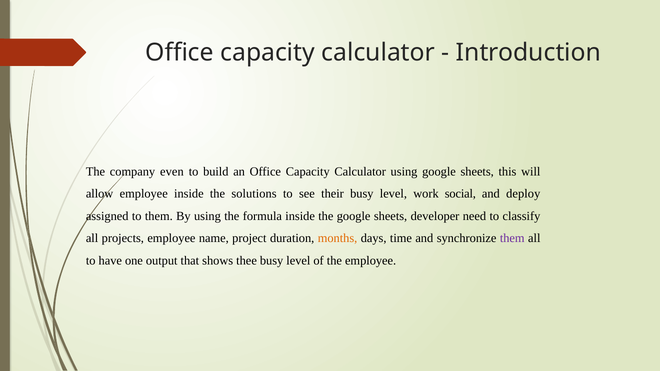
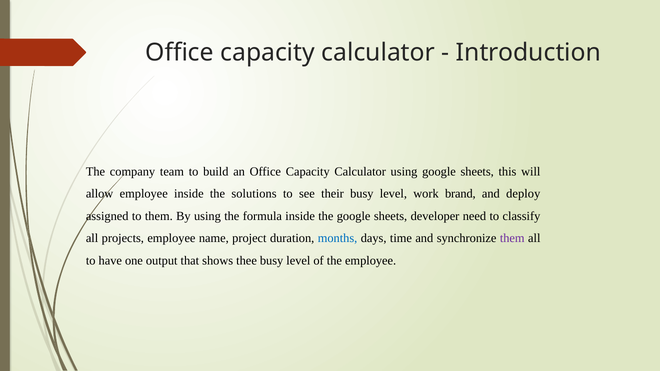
even: even -> team (172, 172)
social: social -> brand (460, 194)
months colour: orange -> blue (338, 238)
